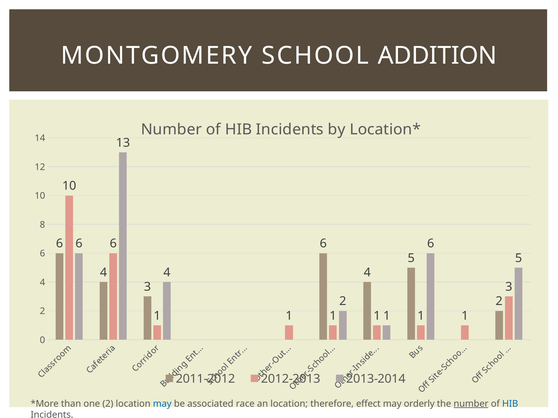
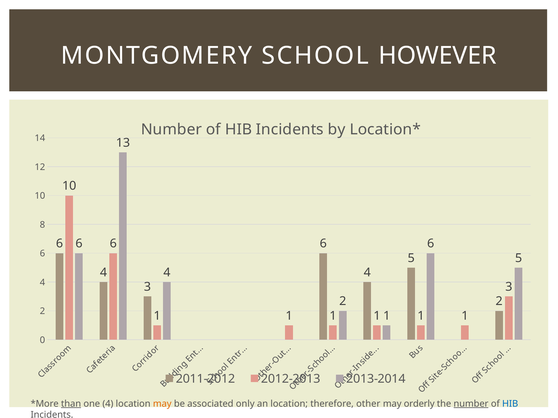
ADDITION: ADDITION -> HOWEVER (437, 56)
than underline: none -> present (71, 404)
one 2: 2 -> 4 (108, 404)
may colour: blue -> orange (162, 404)
race: race -> only (245, 404)
effect: effect -> other (368, 404)
